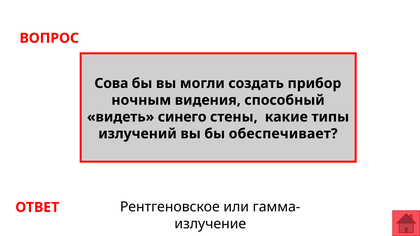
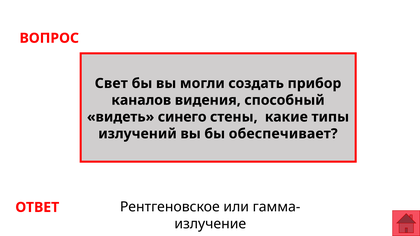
Сова: Сова -> Свет (111, 83)
ночным: ночным -> каналов (141, 100)
